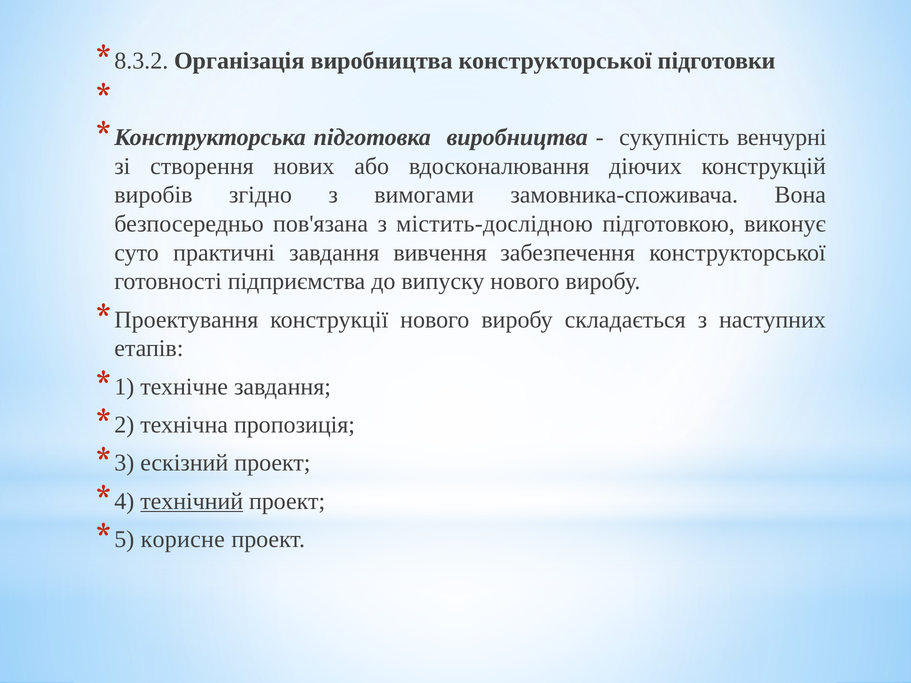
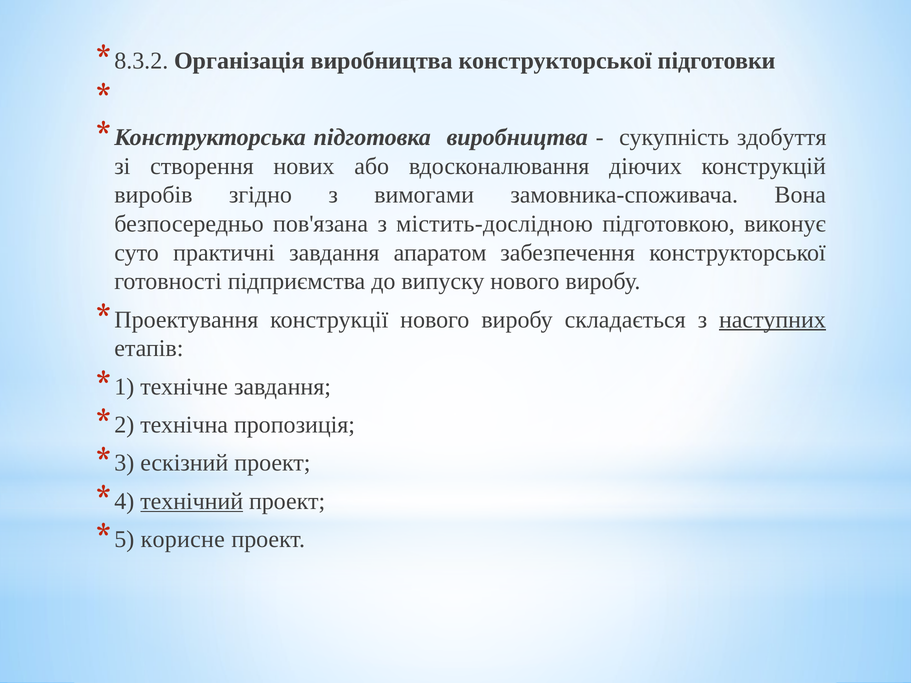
венчурні: венчурні -> здобуття (782, 137)
вивчення: вивчення -> апаратом (440, 253)
наступних underline: none -> present (772, 320)
